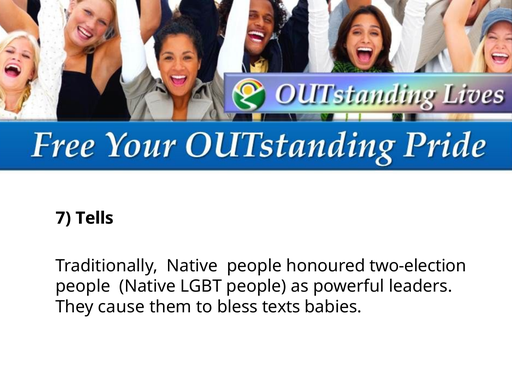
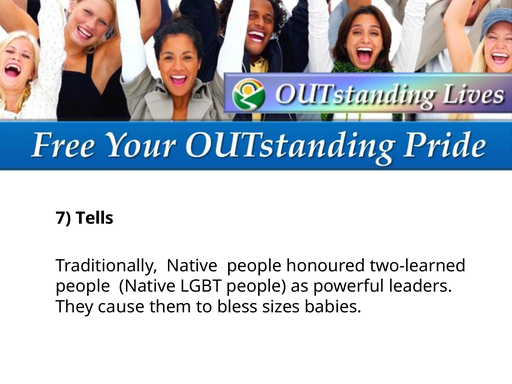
two-election: two-election -> two-learned (418, 266)
texts: texts -> sizes (281, 307)
